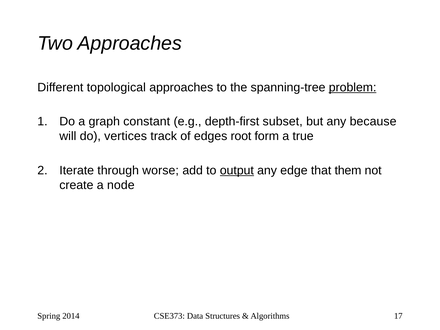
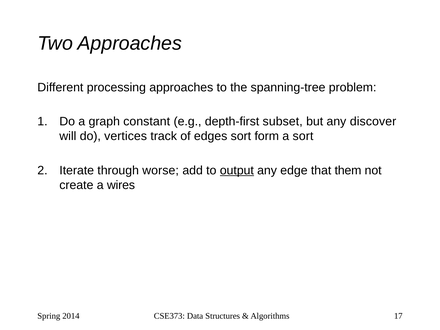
topological: topological -> processing (116, 87)
problem underline: present -> none (353, 87)
because: because -> discover (373, 122)
edges root: root -> sort (241, 136)
a true: true -> sort (303, 136)
node: node -> wires (121, 185)
